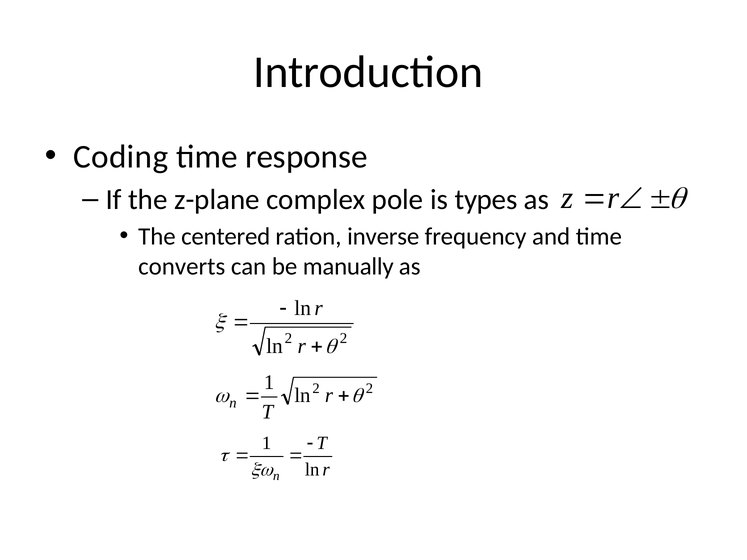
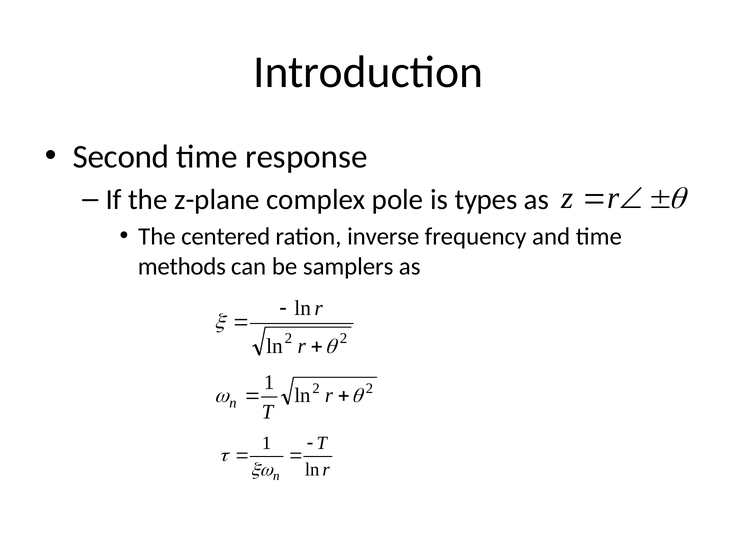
Coding: Coding -> Second (121, 157)
converts: converts -> methods (182, 267)
manually: manually -> samplers (348, 267)
